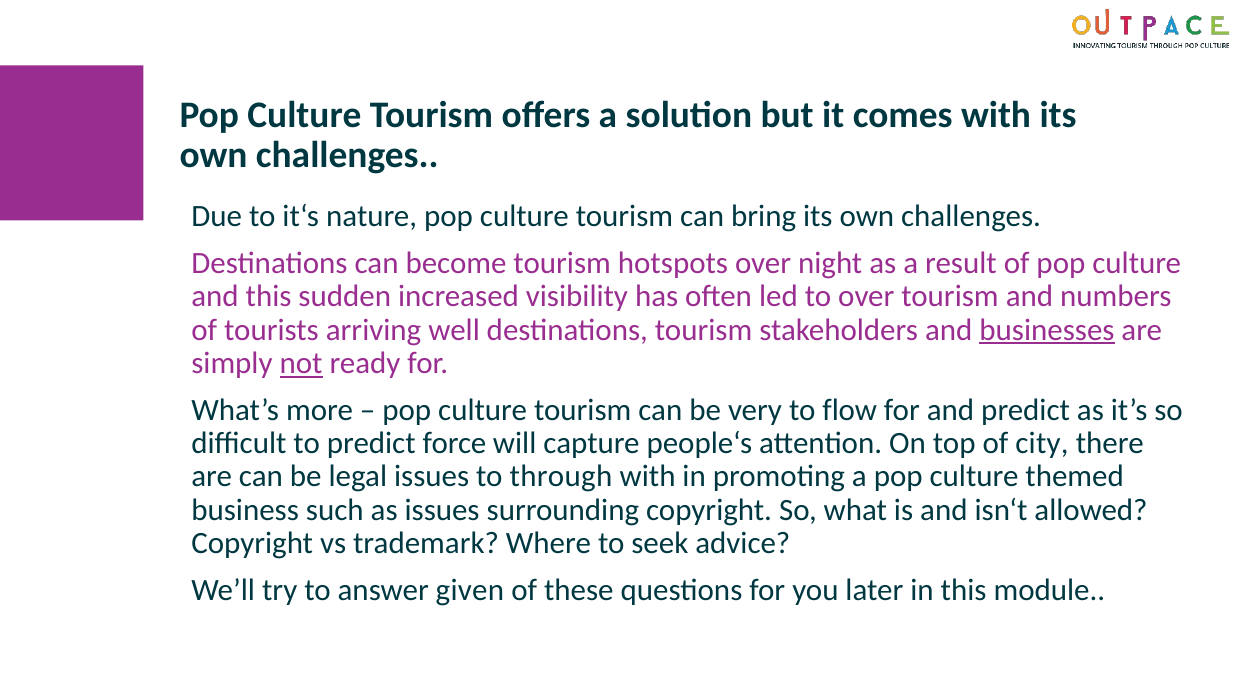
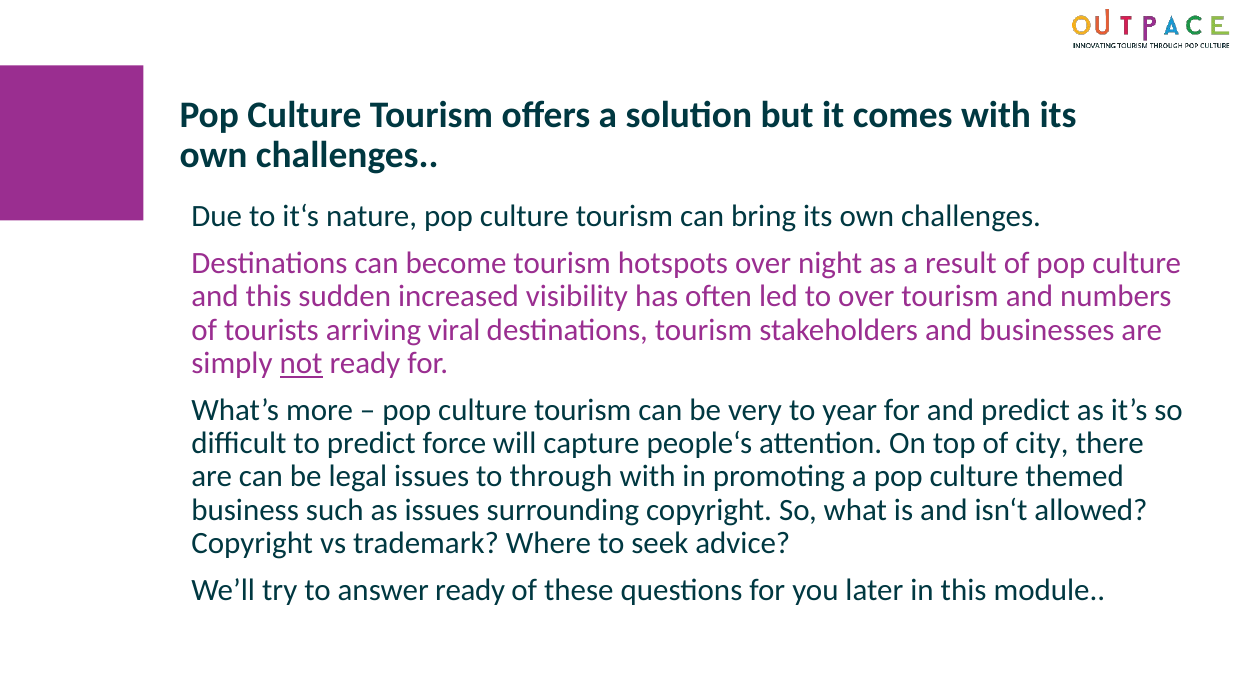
well: well -> viral (454, 330)
businesses underline: present -> none (1047, 330)
flow: flow -> year (850, 410)
answer given: given -> ready (470, 590)
